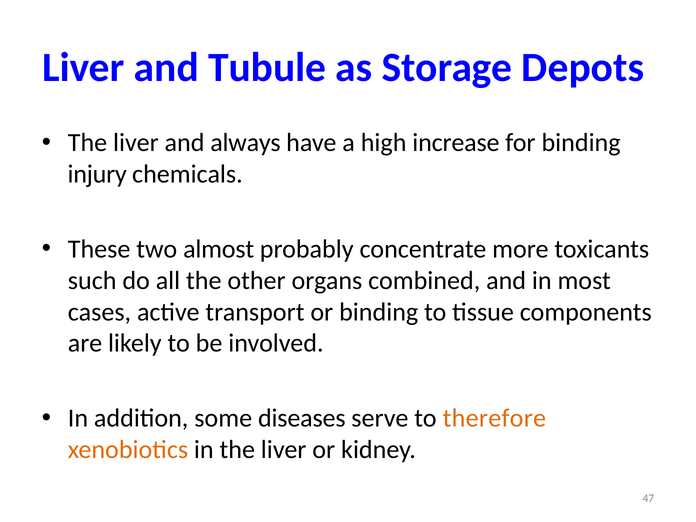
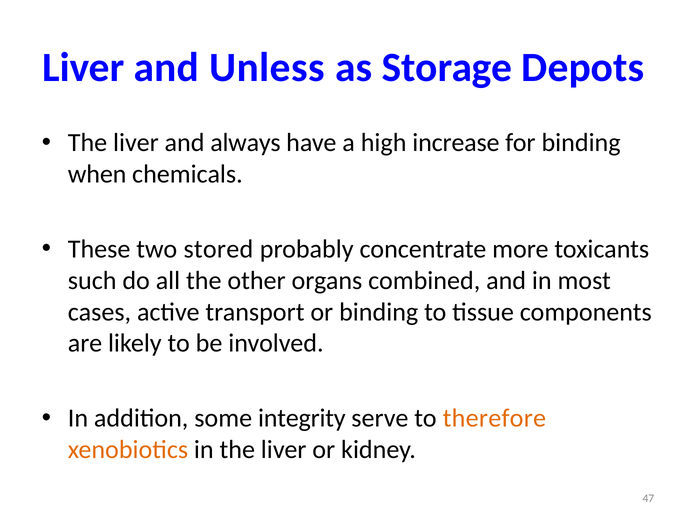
Tubule: Tubule -> Unless (267, 67)
injury: injury -> when (97, 174)
almost: almost -> stored (218, 249)
diseases: diseases -> integrity (302, 418)
